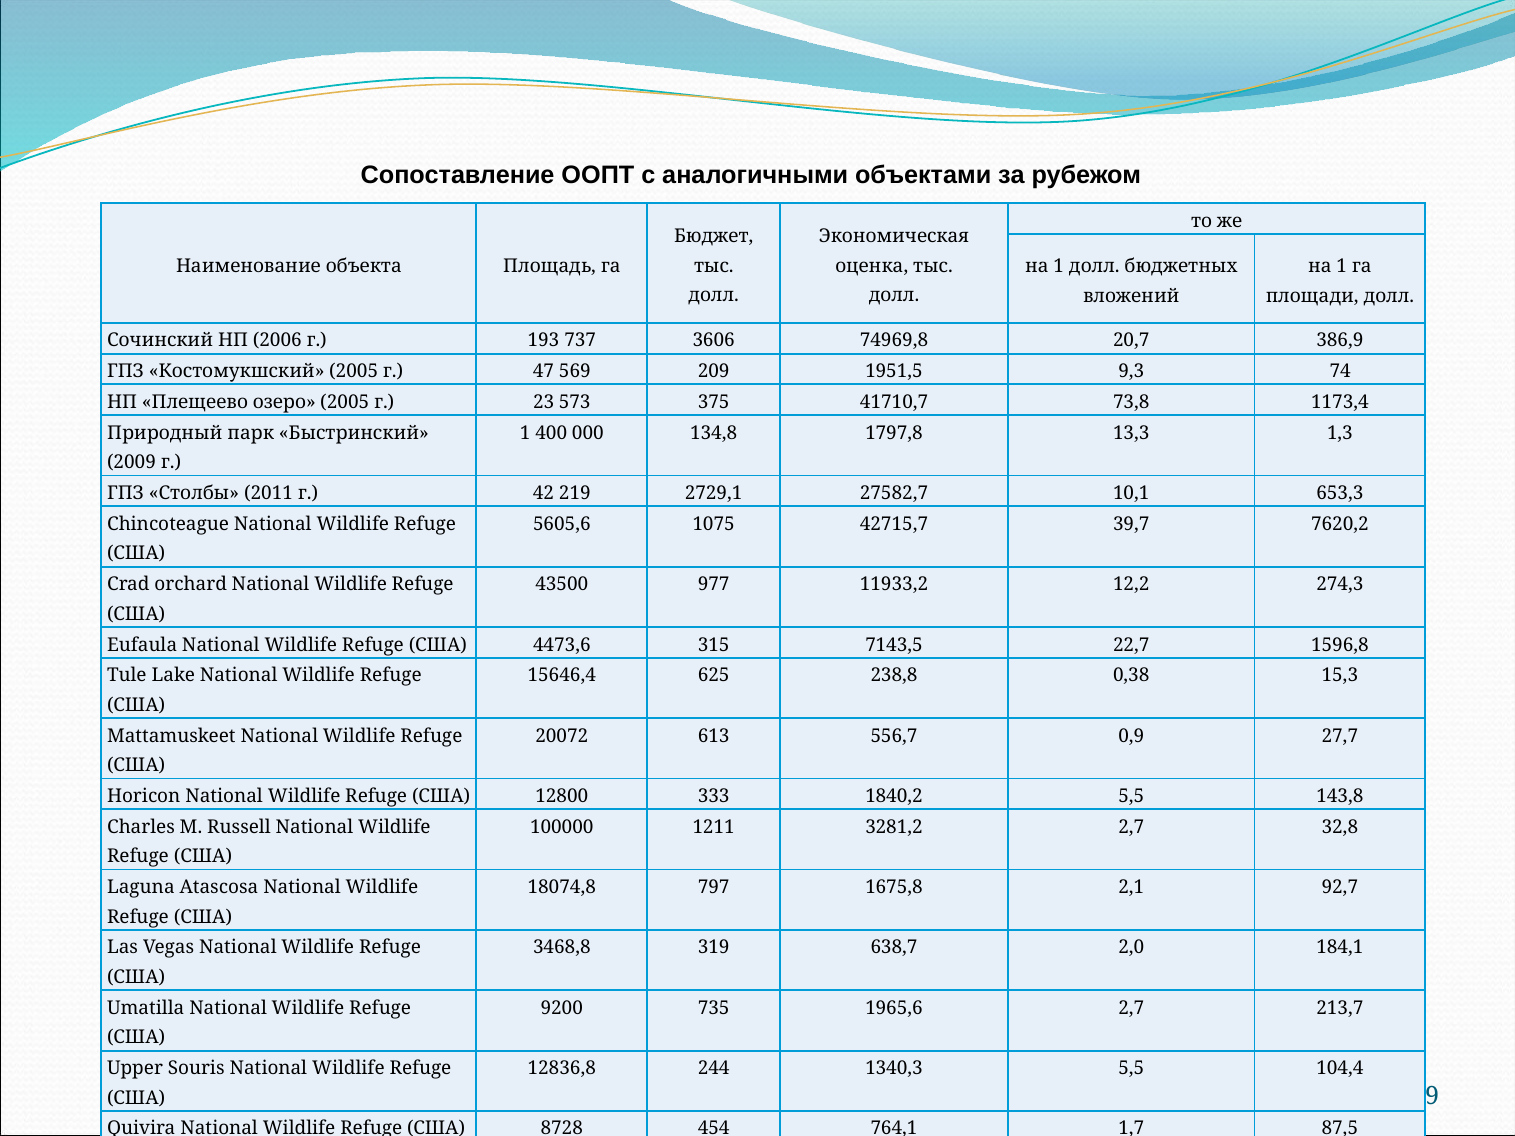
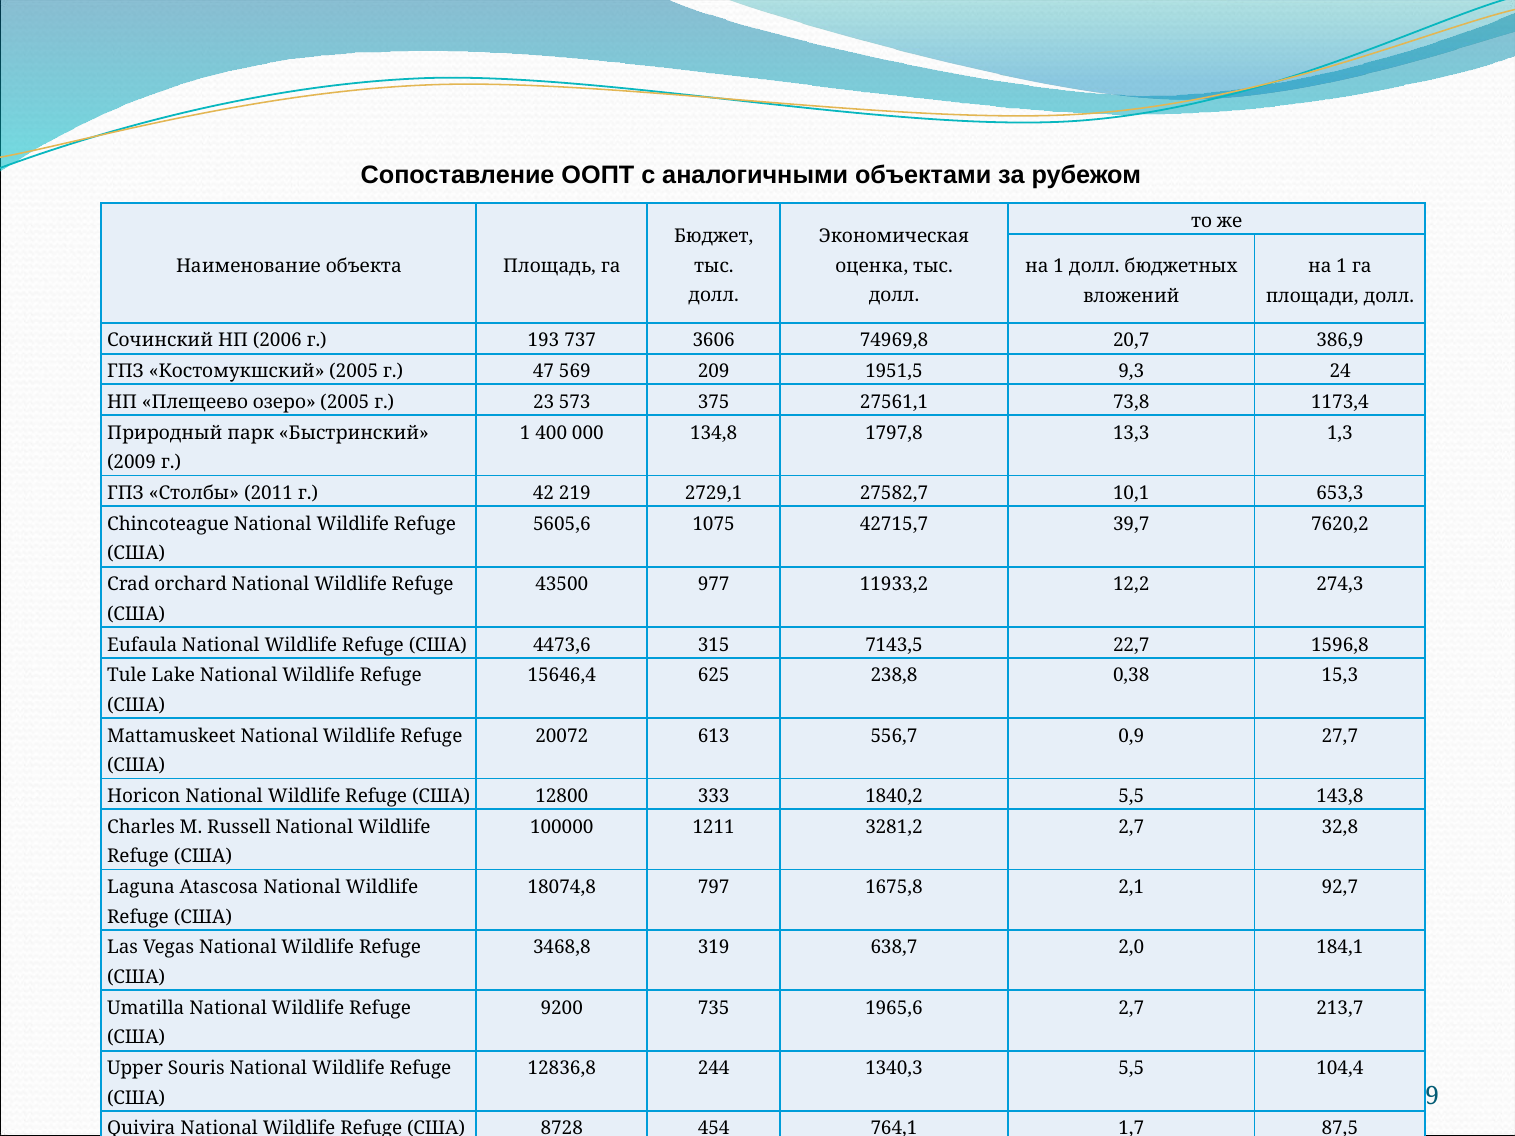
74: 74 -> 24 (1340, 371)
41710,7: 41710,7 -> 27561,1 (894, 402)
